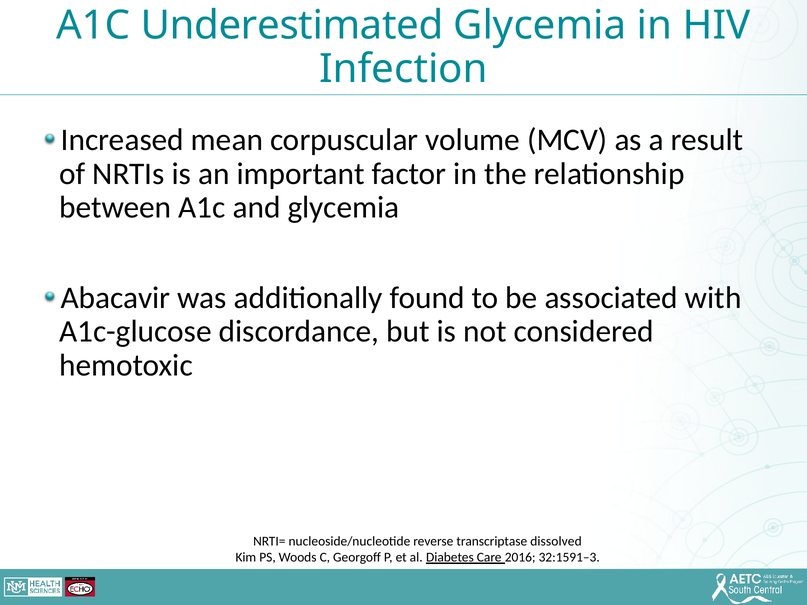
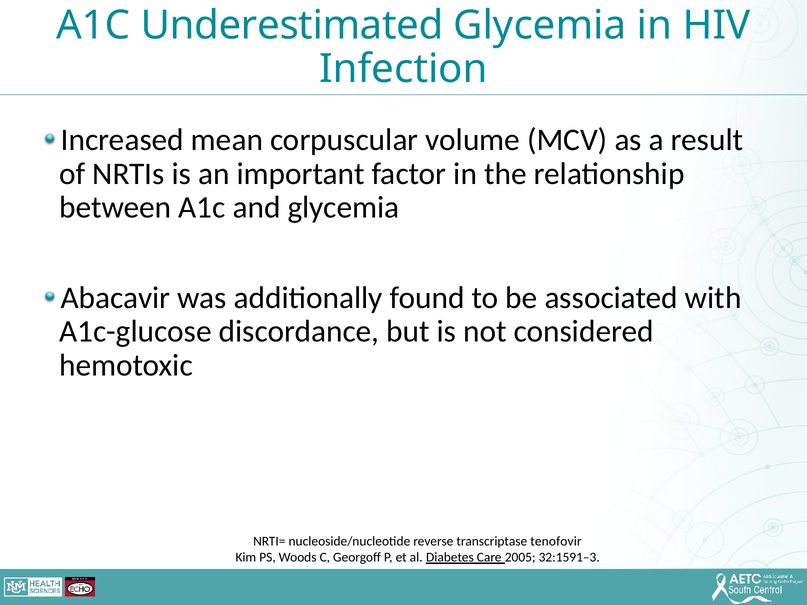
dissolved: dissolved -> tenofovir (556, 542)
2016: 2016 -> 2005 (520, 558)
